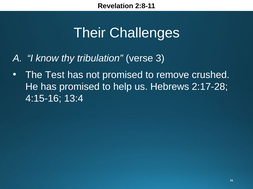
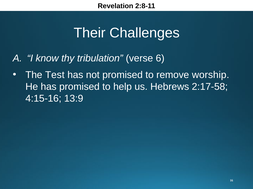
3: 3 -> 6 (160, 58)
crushed: crushed -> worship (211, 75)
2:17-28: 2:17-28 -> 2:17-58 (210, 87)
13:4: 13:4 -> 13:9 (74, 99)
